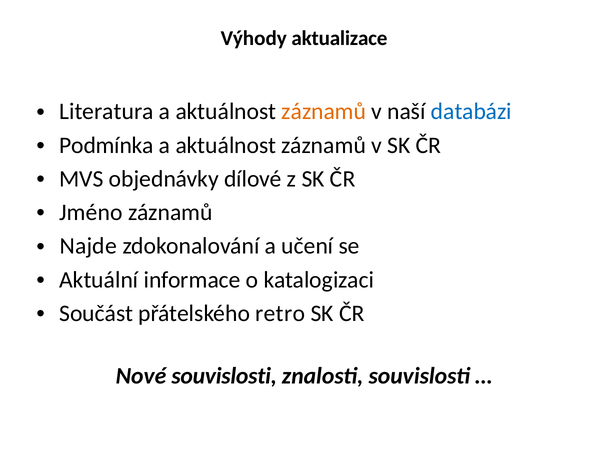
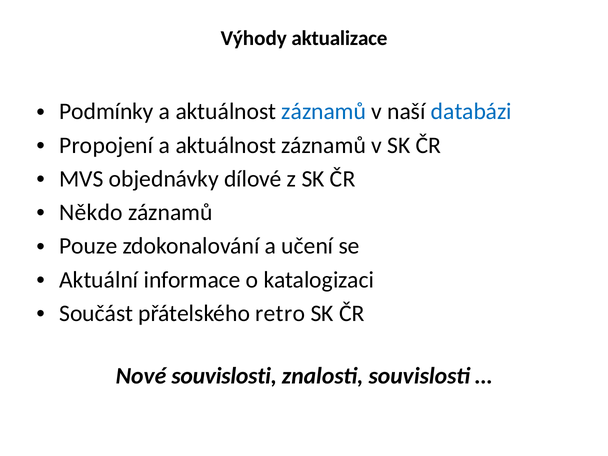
Literatura: Literatura -> Podmínky (106, 112)
záznamů colour: orange -> blue (324, 112)
Podmínka: Podmínka -> Propojení (106, 145)
Jméno: Jméno -> Někdo (91, 213)
Najde: Najde -> Pouze (88, 246)
